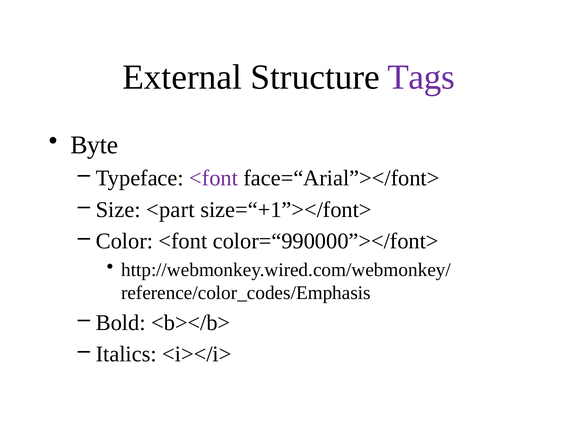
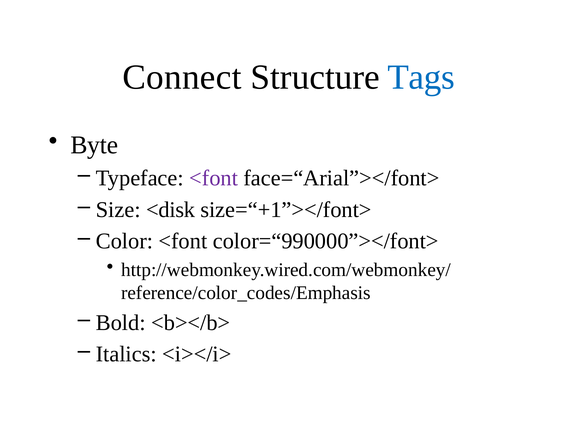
External: External -> Connect (182, 77)
Tags colour: purple -> blue (421, 77)
<part: <part -> <disk (171, 210)
